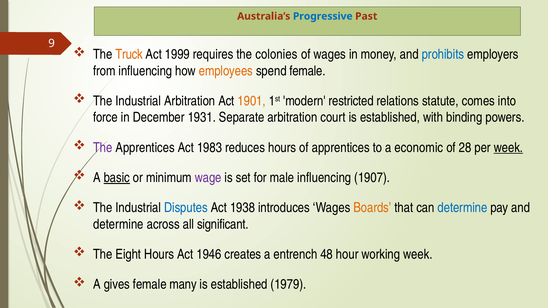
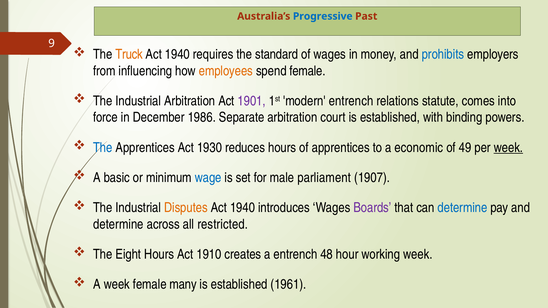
1999: 1999 -> 1940 (177, 54)
colonies: colonies -> standard (277, 54)
1901 colour: orange -> purple (252, 101)
modern restricted: restricted -> entrench (351, 101)
1931: 1931 -> 1986 (202, 117)
The colour: purple -> blue (103, 148)
1983: 1983 -> 1930 (210, 148)
28: 28 -> 49 (465, 148)
basic underline: present -> none (117, 178)
wage colour: purple -> blue (208, 178)
male influencing: influencing -> parliament (324, 178)
Disputes colour: blue -> orange (186, 208)
1938: 1938 -> 1940 (243, 208)
Boards colour: orange -> purple (372, 208)
significant: significant -> restricted (223, 224)
1946: 1946 -> 1910 (209, 254)
A gives: gives -> week (117, 285)
1979: 1979 -> 1961 (288, 285)
